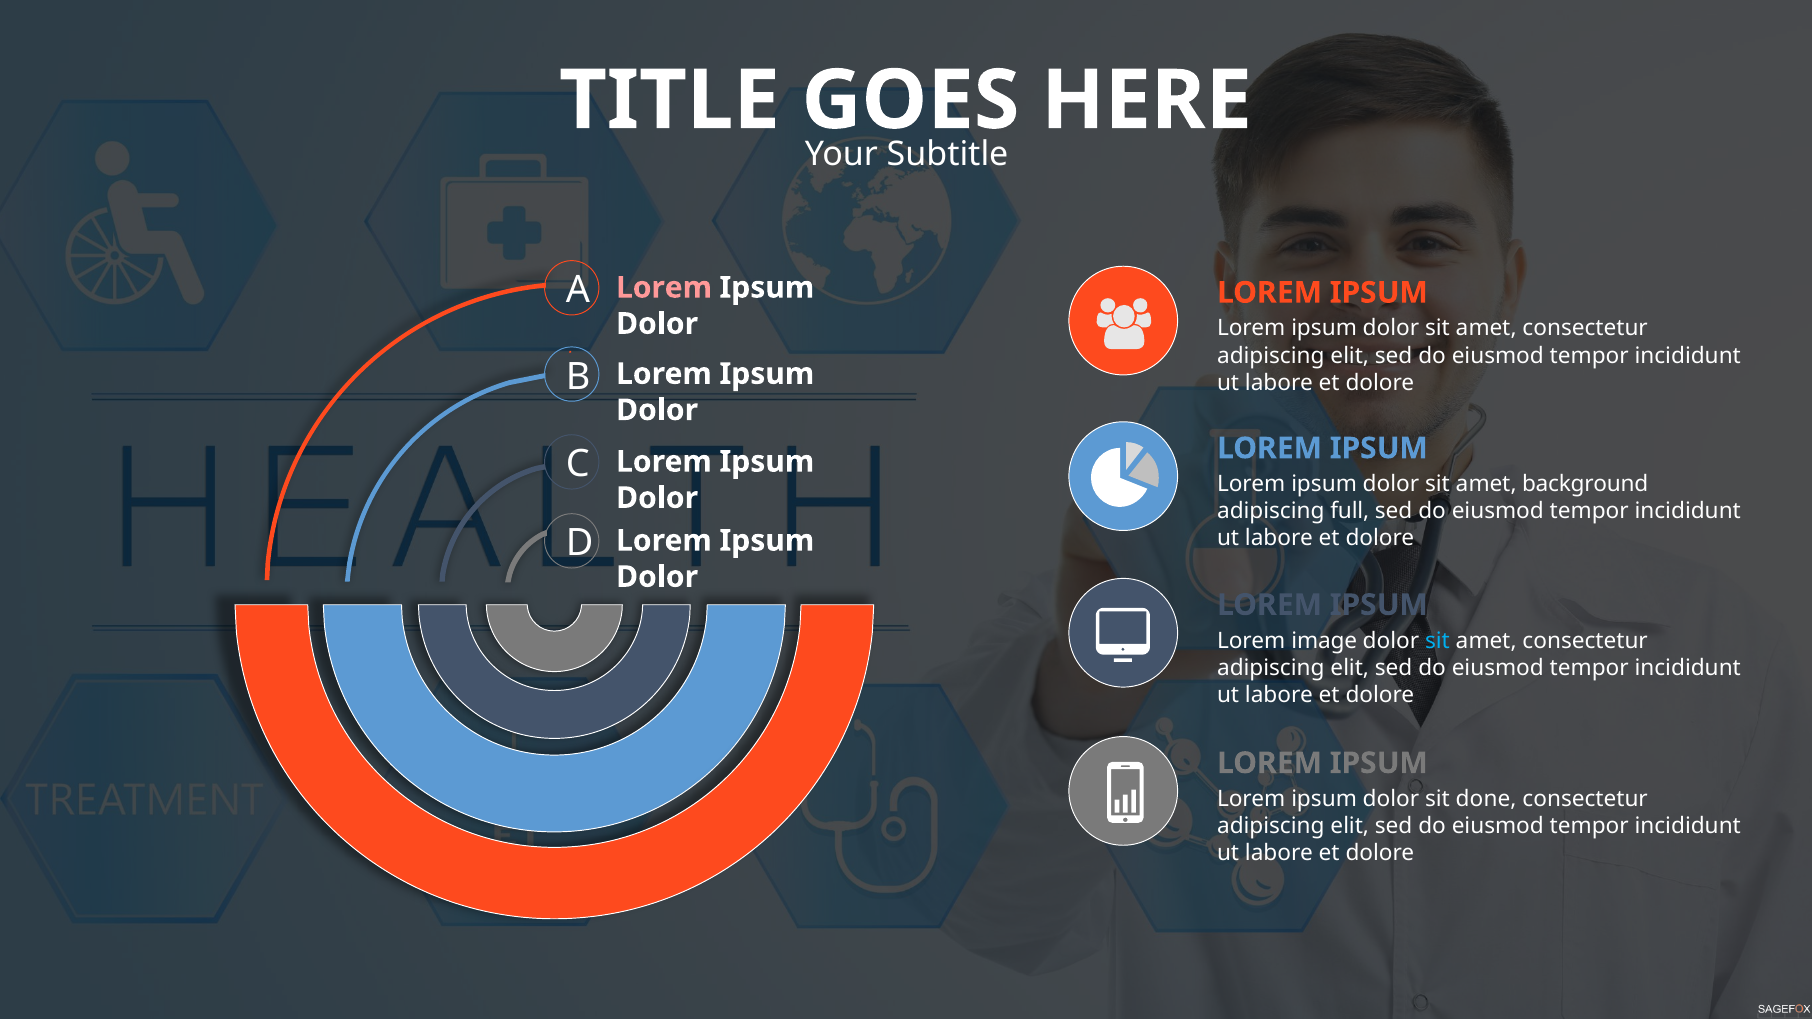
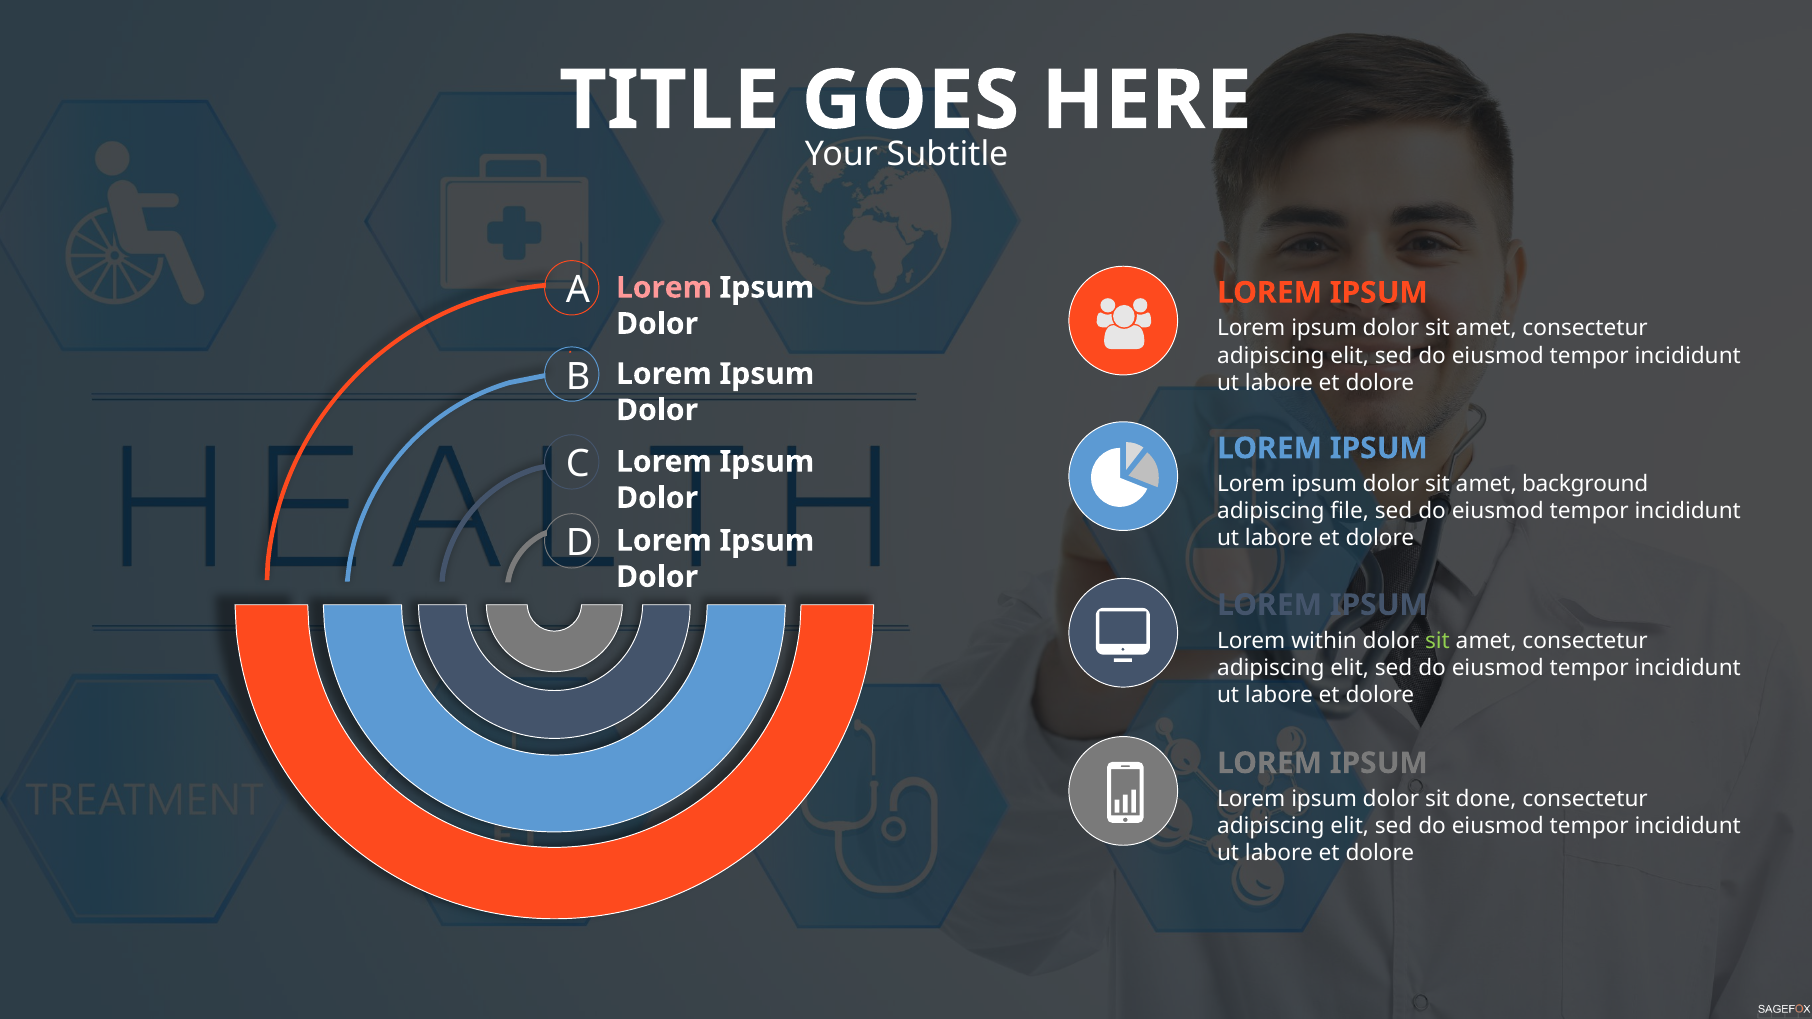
full: full -> file (1350, 511)
image: image -> within (1324, 641)
sit colour: light blue -> light green (1438, 641)
